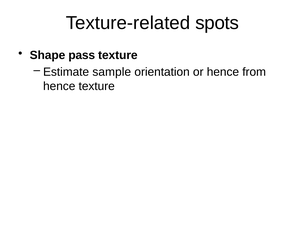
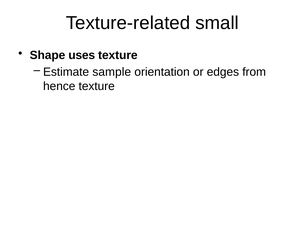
spots: spots -> small (217, 23)
pass: pass -> uses (82, 55)
or hence: hence -> edges (223, 72)
